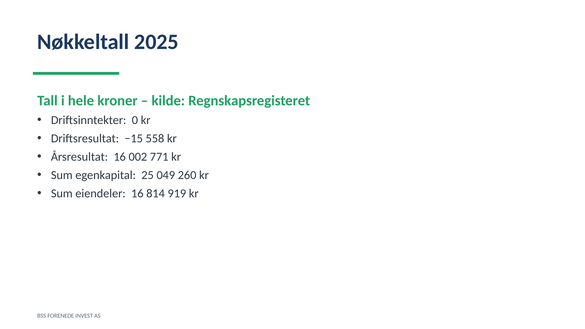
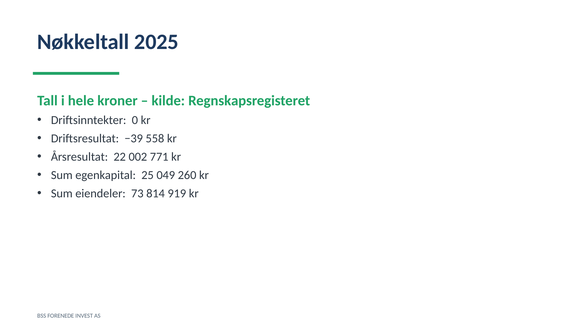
−15: −15 -> −39 (134, 139)
Årsresultat 16: 16 -> 22 (120, 157)
eiendeler 16: 16 -> 73 (137, 193)
